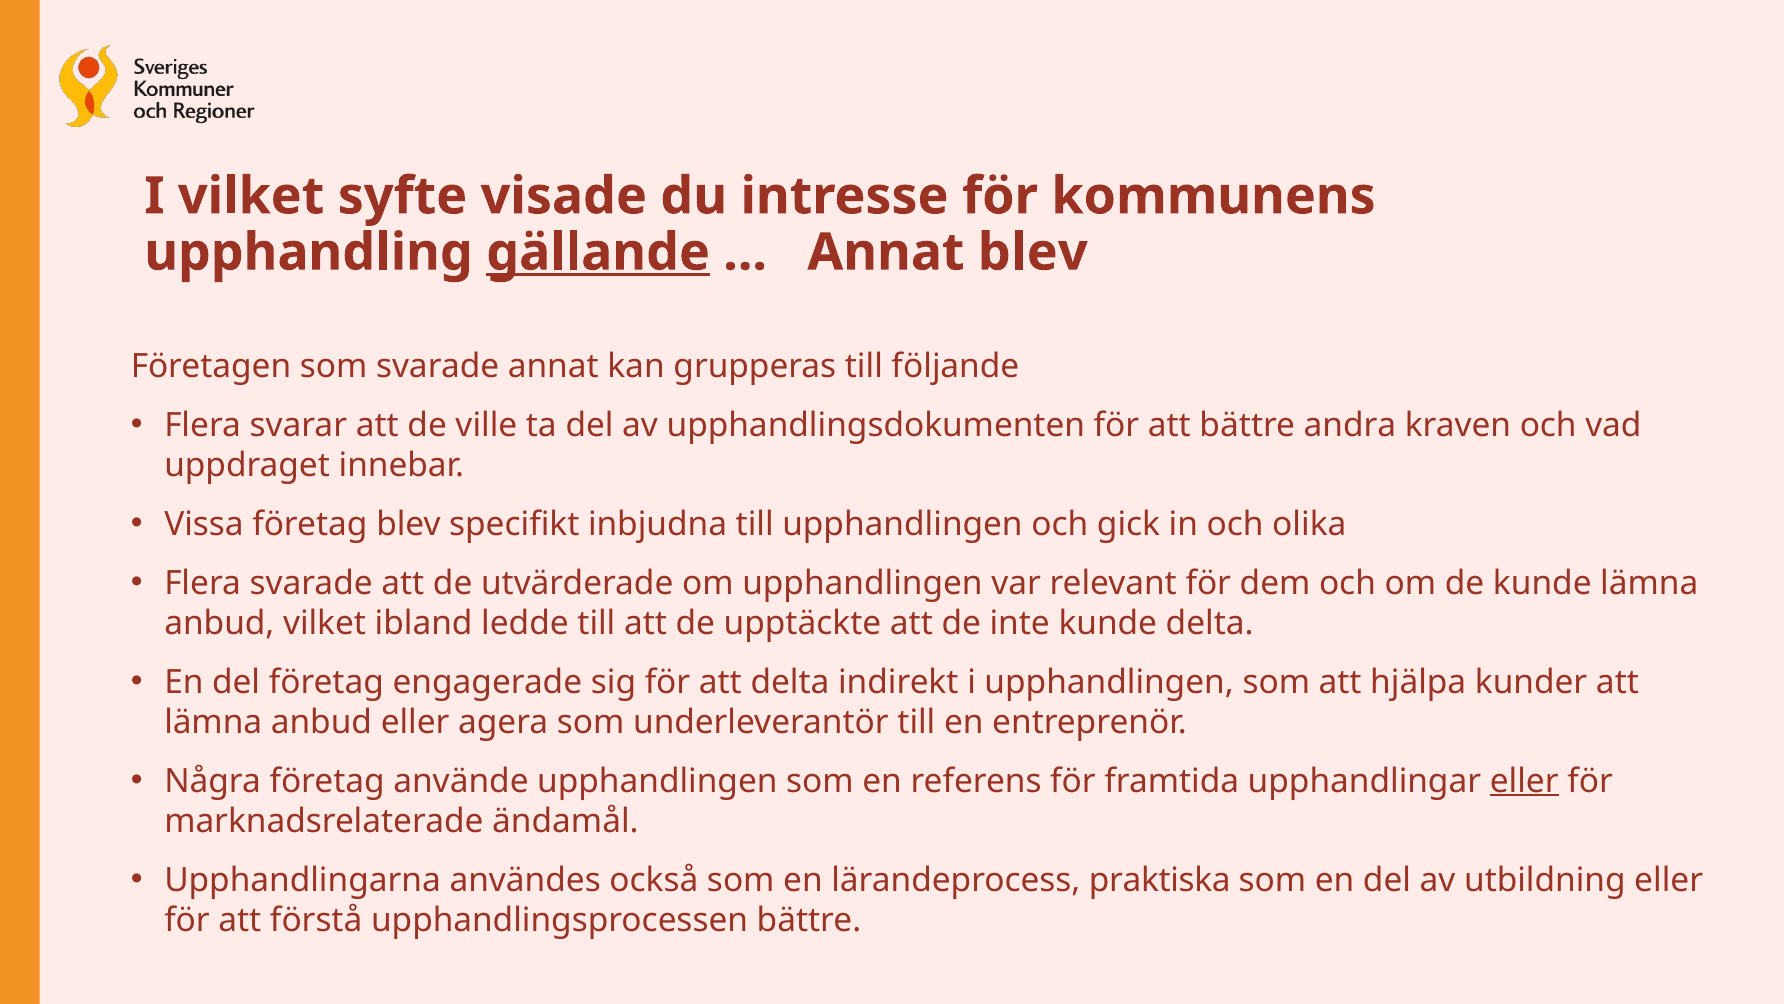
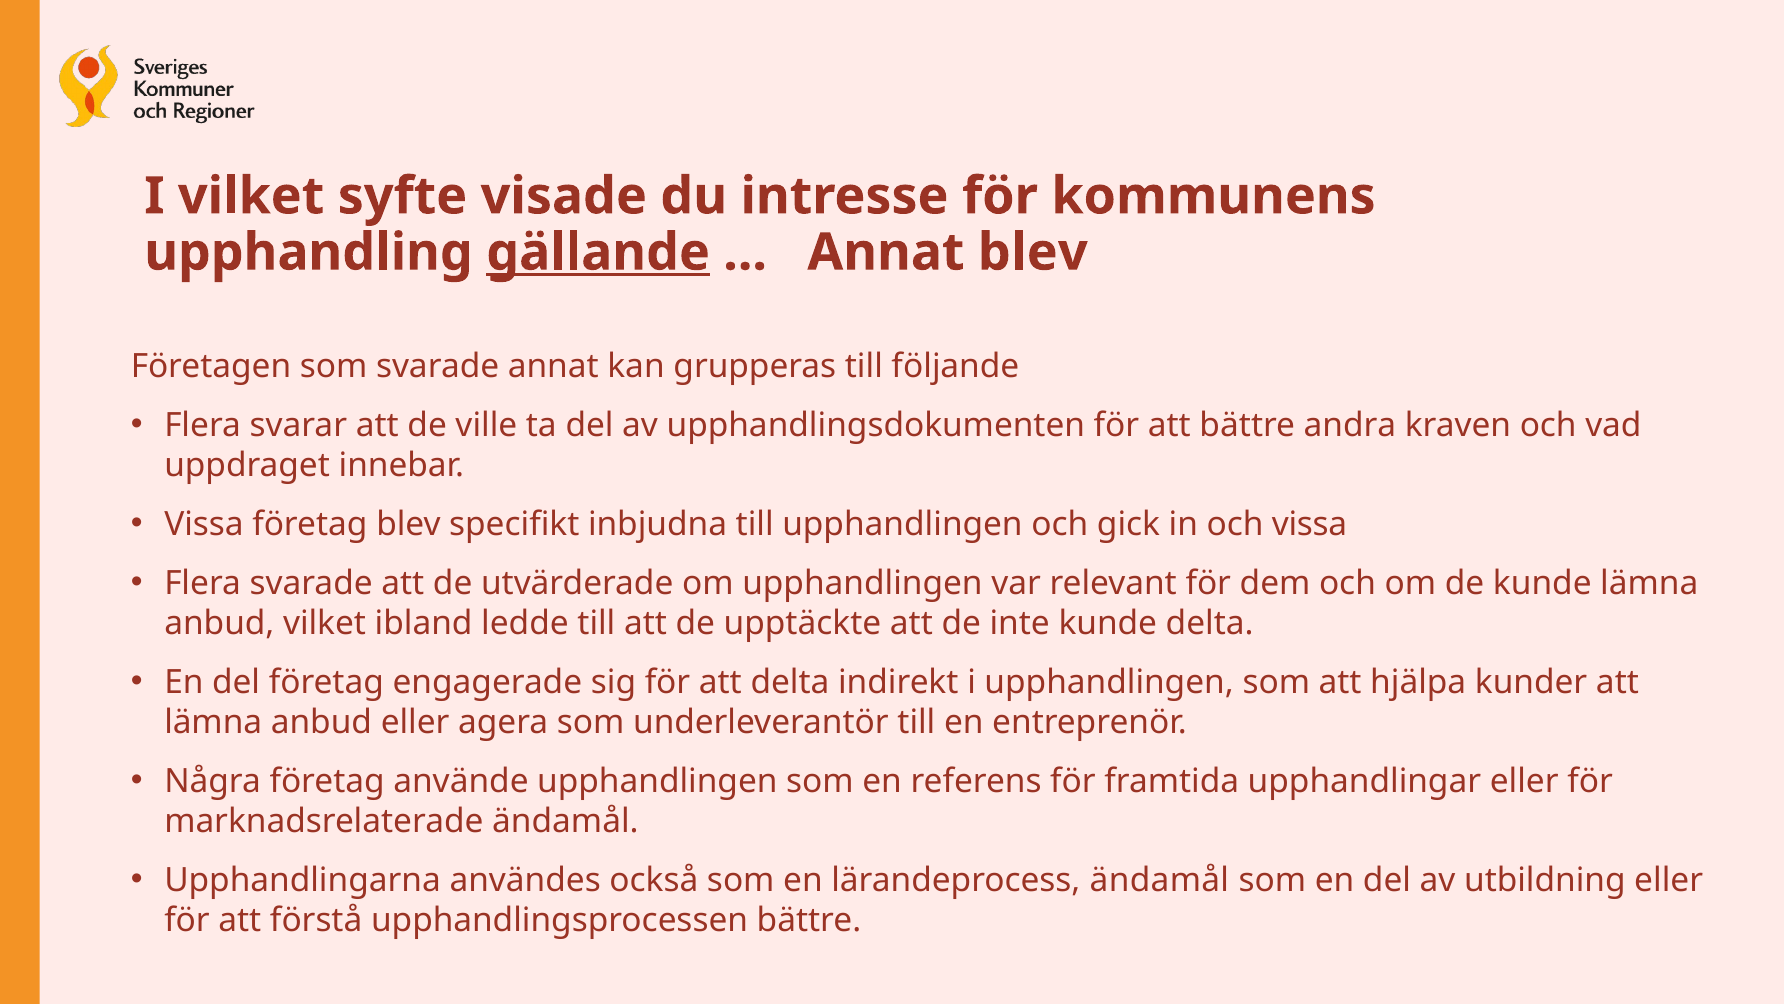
och olika: olika -> vissa (1309, 524)
eller underline: present -> none (1524, 781)
lärandeprocess praktiska: praktiska -> ändamål (1159, 880)
